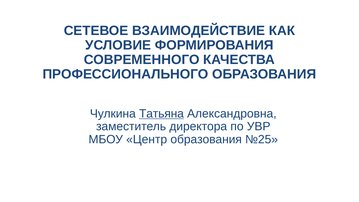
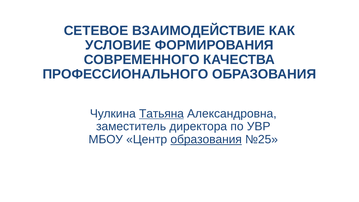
образования underline: none -> present (206, 139)
